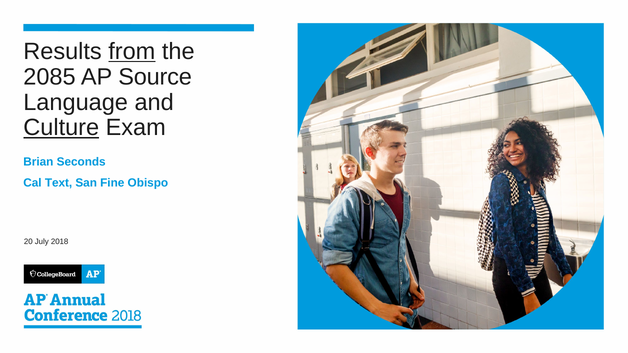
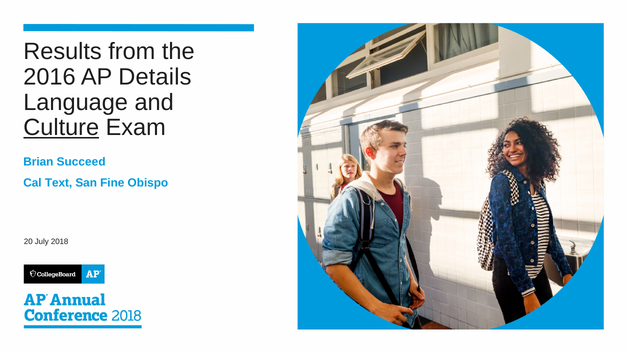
from underline: present -> none (132, 51)
2085: 2085 -> 2016 (49, 77)
Source: Source -> Details (155, 77)
Seconds: Seconds -> Succeed (81, 162)
